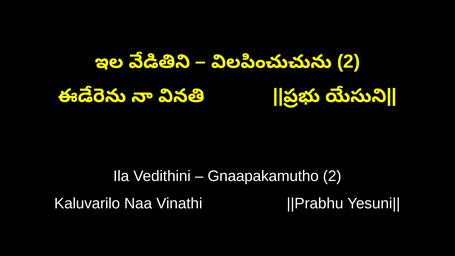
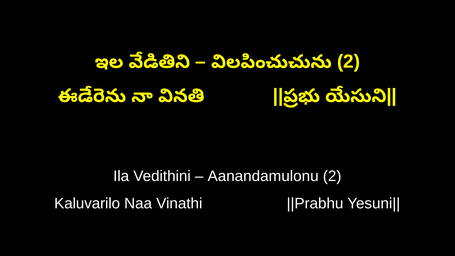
Gnaapakamutho: Gnaapakamutho -> Aanandamulonu (263, 176)
